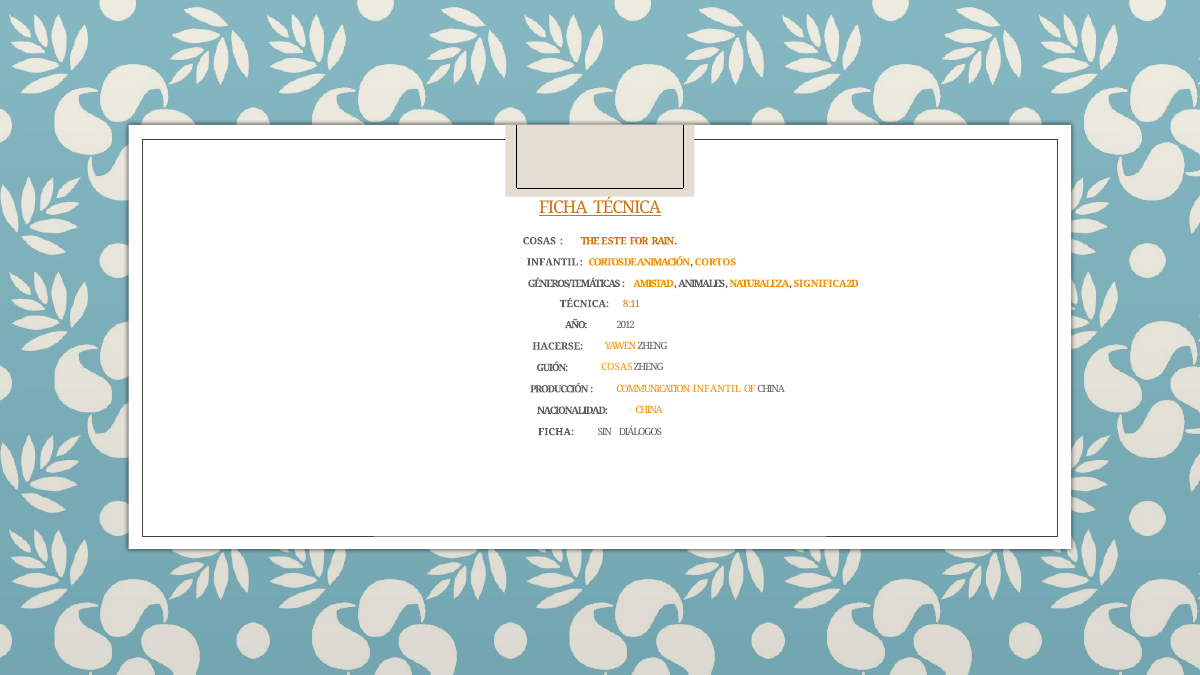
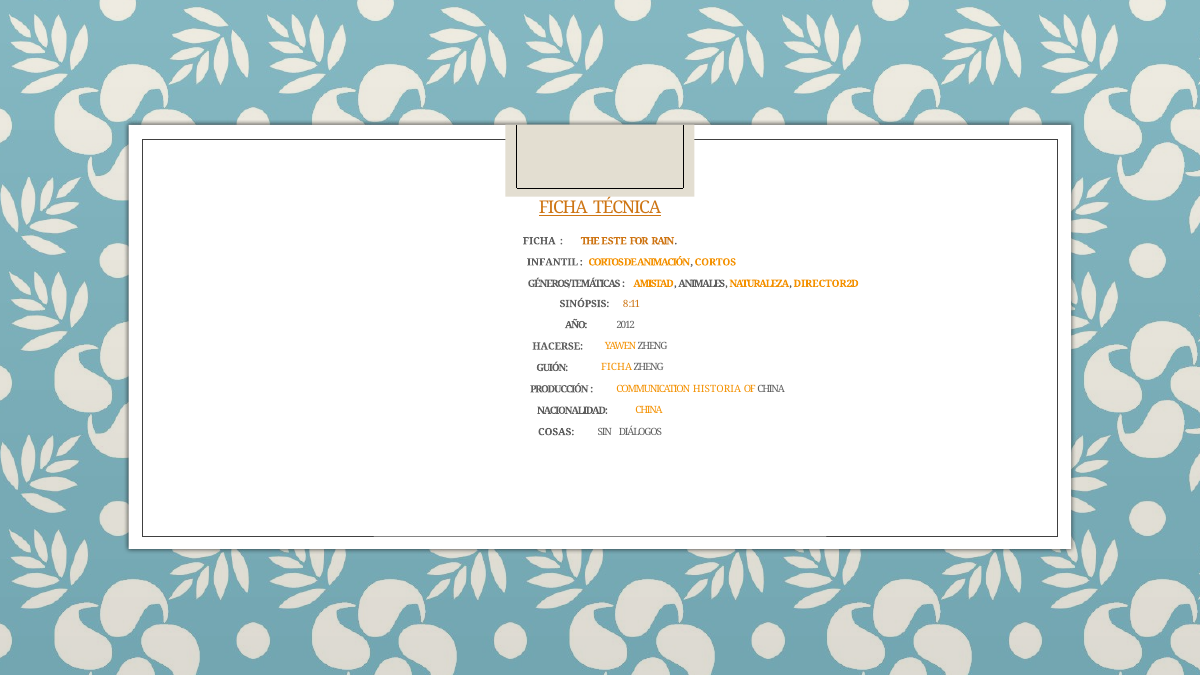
COSAS: COSAS -> FICHA (539, 241)
SIGNIFICA: SIGNIFICA -> DIRECTOR (820, 284)
TÉCNICA: TÉCNICA -> SINÓPSIS (584, 304)
GUIÓN COSAS: COSAS -> FICHA (617, 368)
COMMUNICATION INFANTIL: INFANTIL -> HISTORIA (717, 389)
FICHA: FICHA -> COSAS (556, 432)
